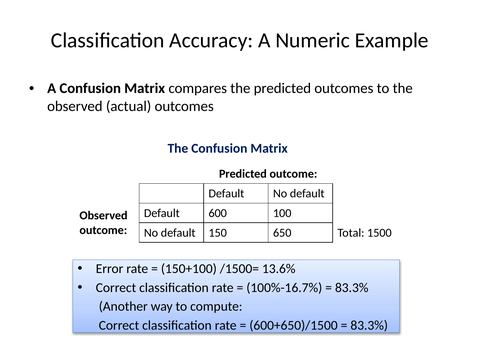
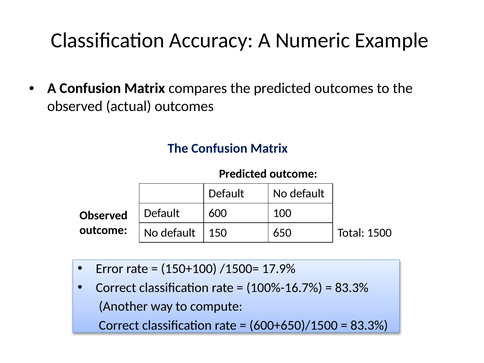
13.6%: 13.6% -> 17.9% (279, 269)
